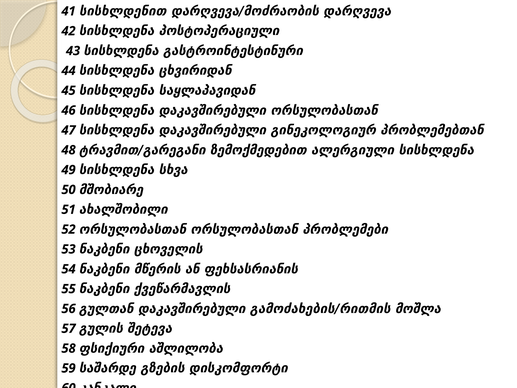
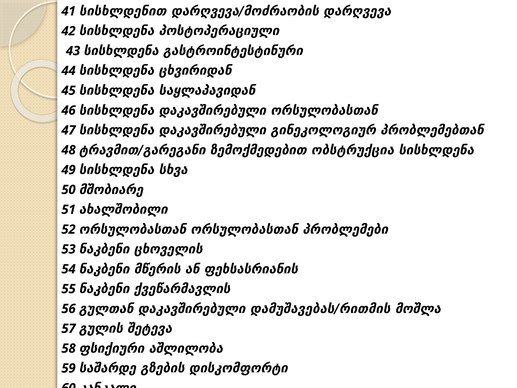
ალერგიული: ალერგიული -> ობსტრუქცია (353, 150)
გამოძახების/რითმის: გამოძახების/რითმის -> დამუშავებას/რითმის (320, 309)
